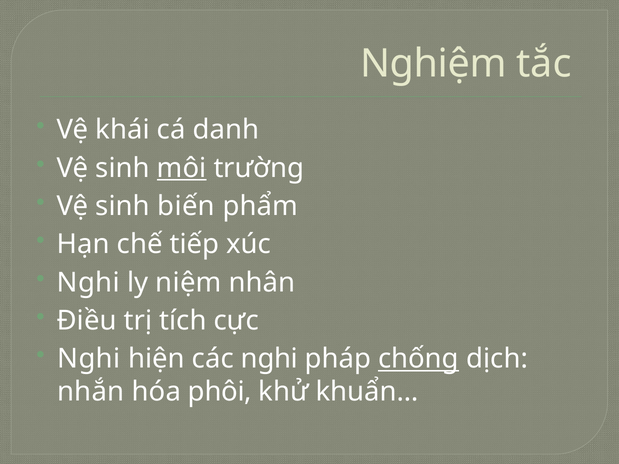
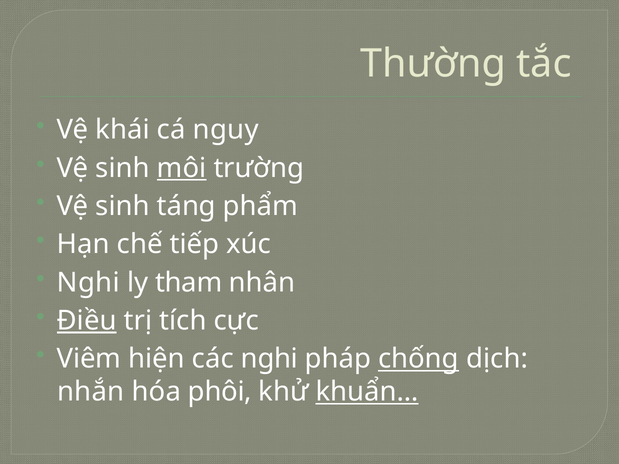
Nghiệm: Nghiệm -> Thường (433, 64)
danh: danh -> nguy (226, 130)
biến: biến -> táng (186, 206)
niệm: niệm -> tham (189, 283)
Điều underline: none -> present (87, 321)
Nghi: Nghi -> Viêm (89, 359)
khuẩn… underline: none -> present (367, 392)
